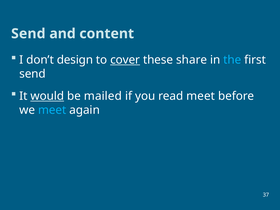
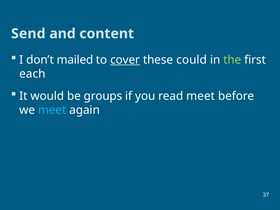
design: design -> mailed (75, 60)
share: share -> could (192, 60)
the colour: light blue -> light green (232, 60)
send: send -> each (32, 74)
would underline: present -> none (47, 96)
mailed: mailed -> groups (103, 96)
